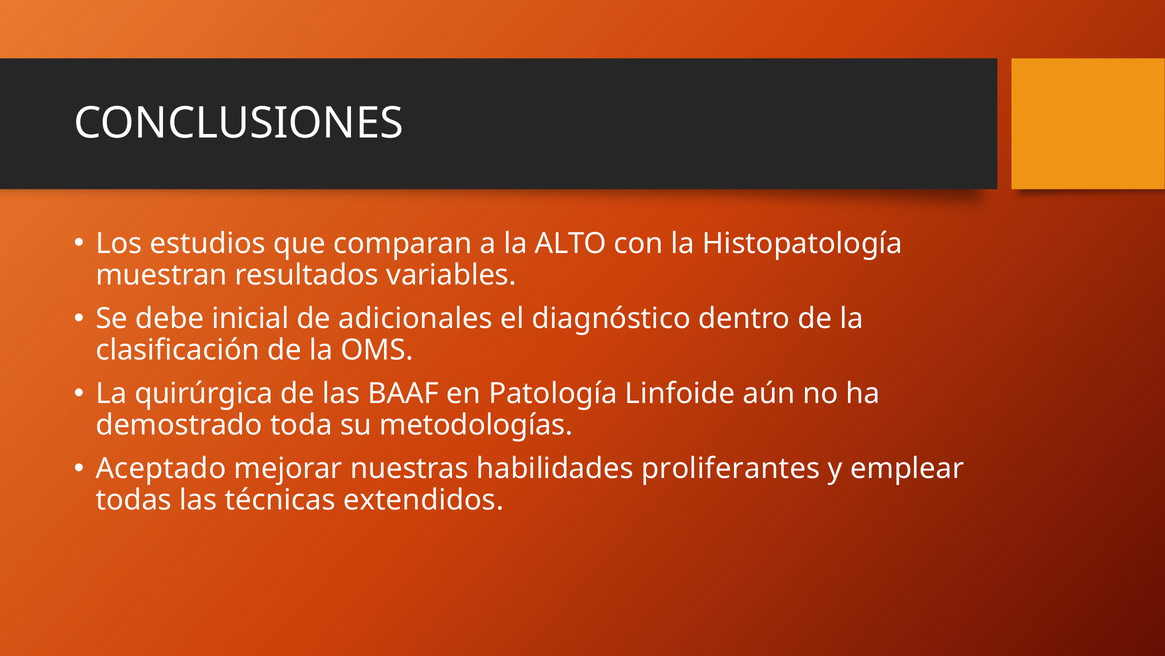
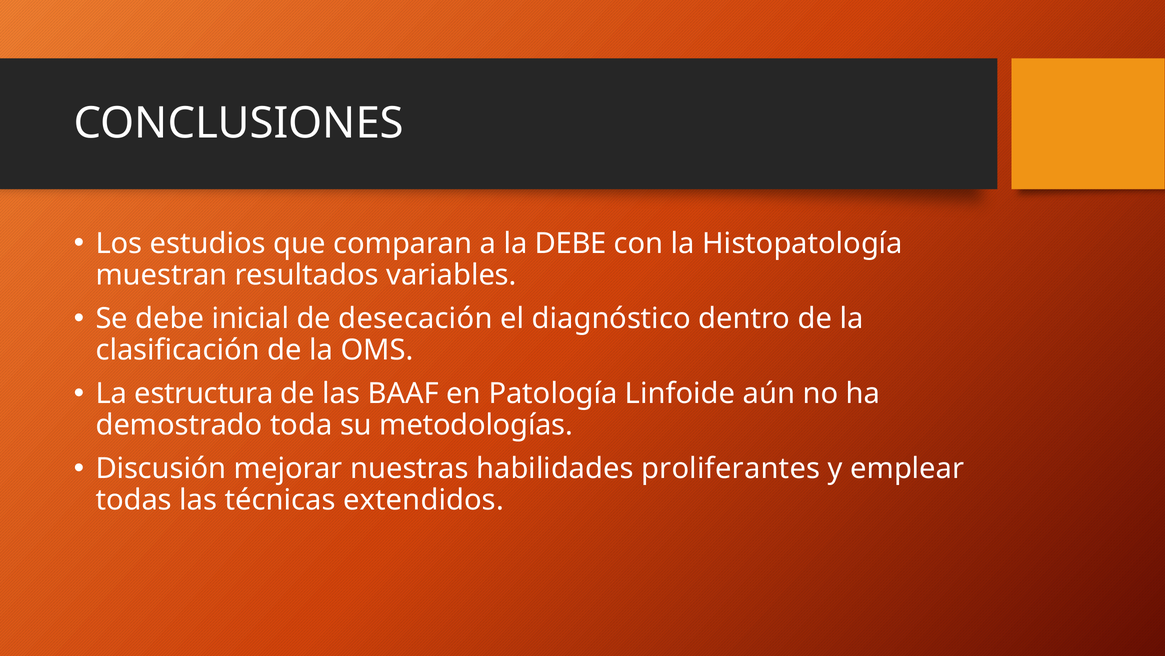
la ALTO: ALTO -> DEBE (571, 243)
adicionales: adicionales -> desecación (415, 318)
quirúrgica: quirúrgica -> estructura (204, 393)
Aceptado: Aceptado -> Discusión (161, 468)
